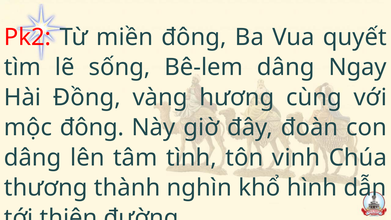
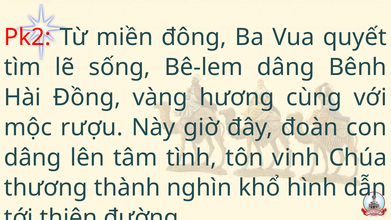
Ngay: Ngay -> Bênh (358, 67)
mộc đông: đông -> rượu (92, 128)
